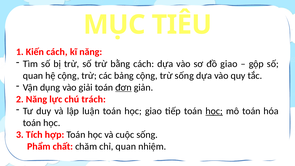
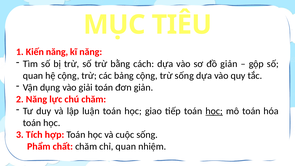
Kiến cách: cách -> năng (57, 52)
đồ giao: giao -> giản (229, 64)
đơn underline: present -> none (124, 87)
chú trách: trách -> chăm (94, 99)
